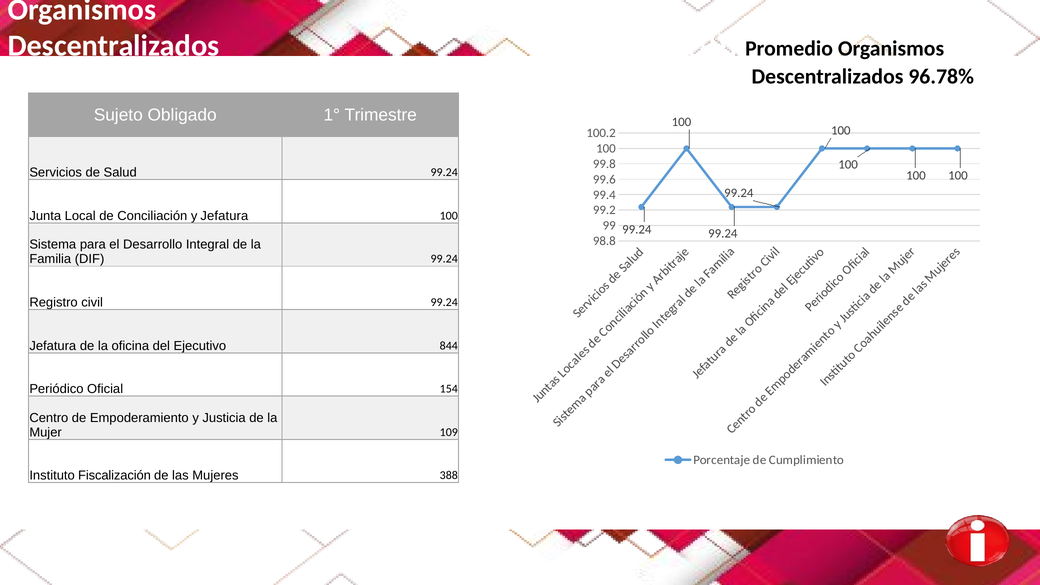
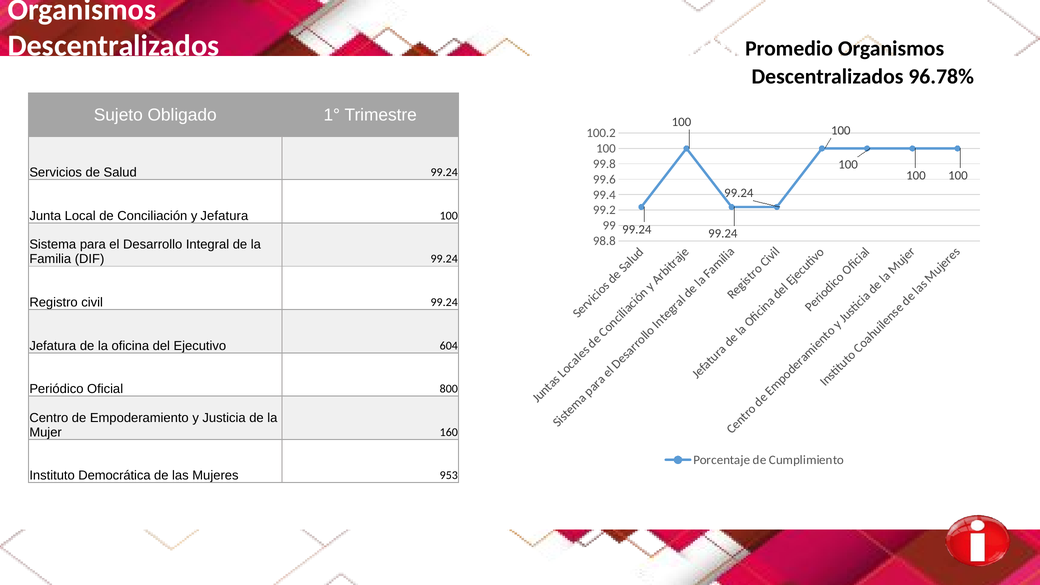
844: 844 -> 604 (449, 346)
154: 154 -> 800 (449, 389)
109: 109 -> 160 (449, 432)
Fiscalización: Fiscalización -> Democrática (114, 476)
388: 388 -> 953 (449, 476)
